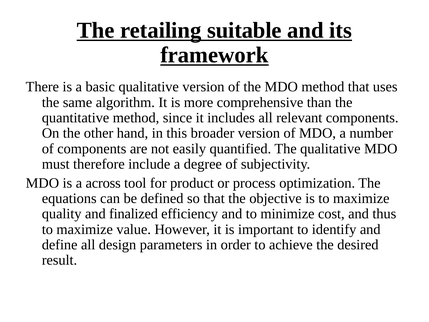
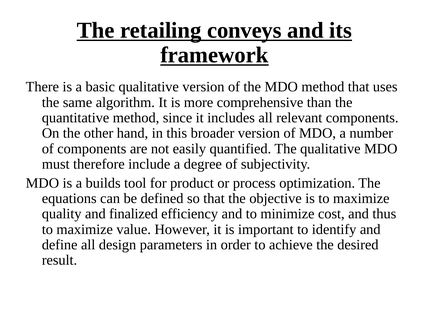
suitable: suitable -> conveys (244, 30)
across: across -> builds (103, 183)
